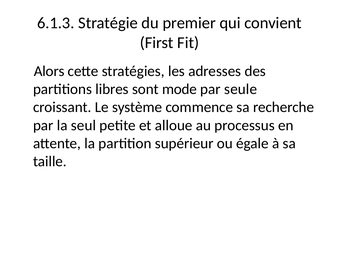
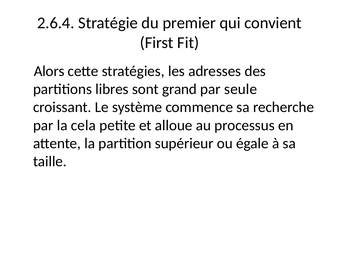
6.1.3: 6.1.3 -> 2.6.4 (56, 23)
mode: mode -> grand (180, 89)
seul: seul -> cela (83, 125)
